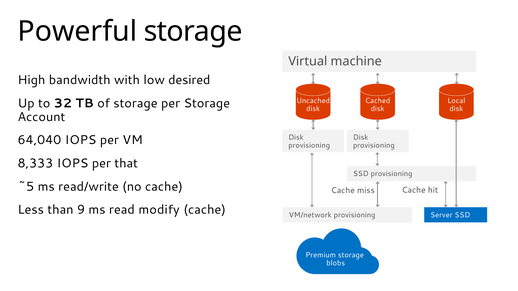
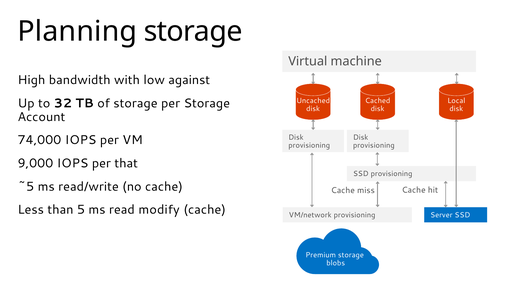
Powerful: Powerful -> Planning (77, 31)
desired: desired -> against (189, 80)
64,040: 64,040 -> 74,000 (39, 140)
8,333: 8,333 -> 9,000 (35, 163)
9: 9 -> 5 (81, 210)
